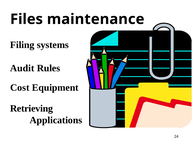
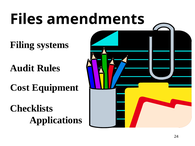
maintenance: maintenance -> amendments (96, 19)
Retrieving: Retrieving -> Checklists (31, 109)
